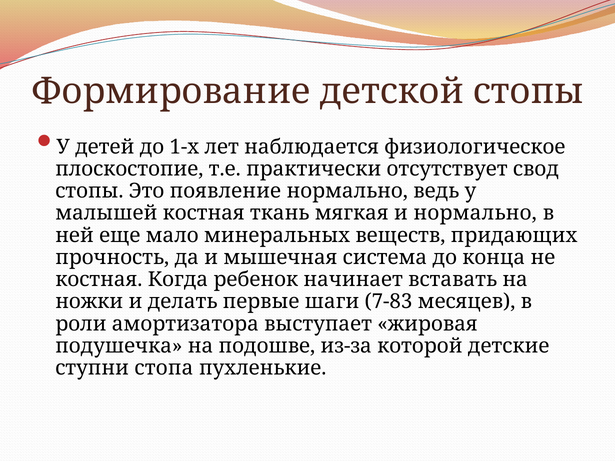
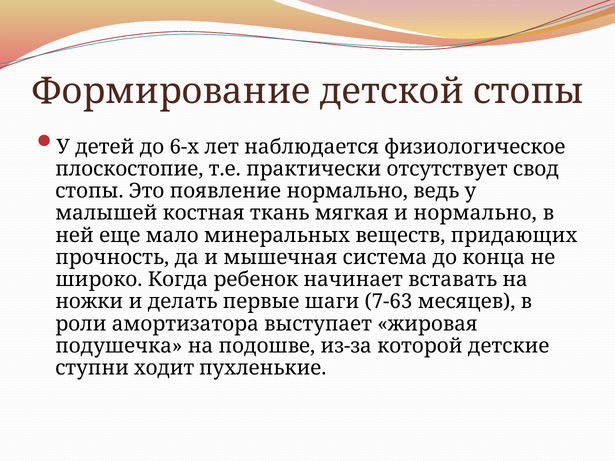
1-х: 1-х -> 6-х (184, 147)
костная: костная -> широко (99, 280)
7-83: 7-83 -> 7-63 (388, 302)
стопа: стопа -> ходит (164, 368)
